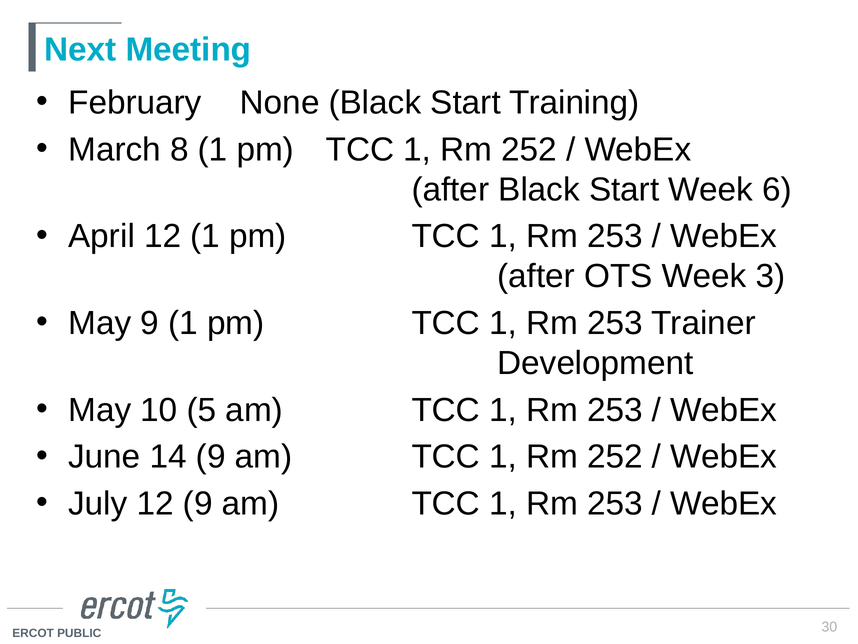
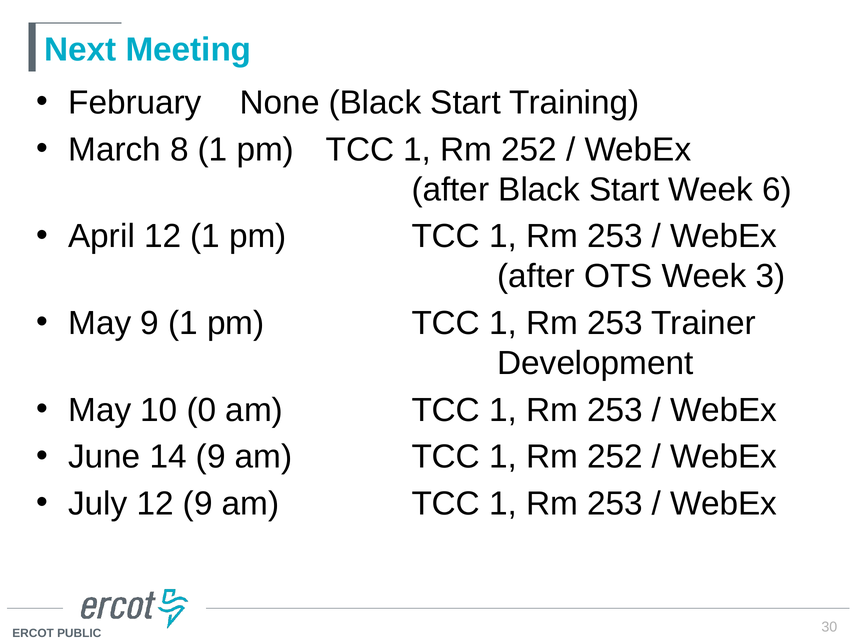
5: 5 -> 0 (201, 410)
